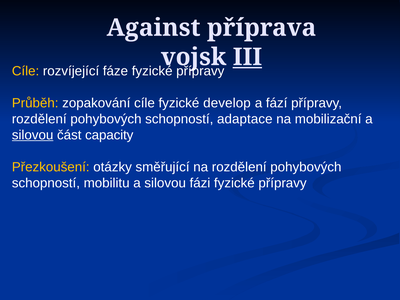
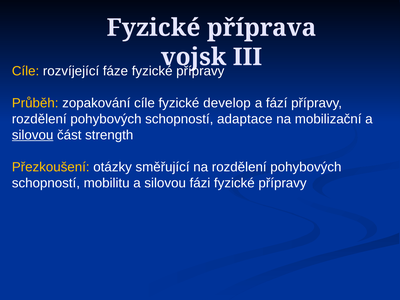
Against: Against -> Fyzické (154, 28)
III underline: present -> none (247, 57)
capacity: capacity -> strength (109, 135)
